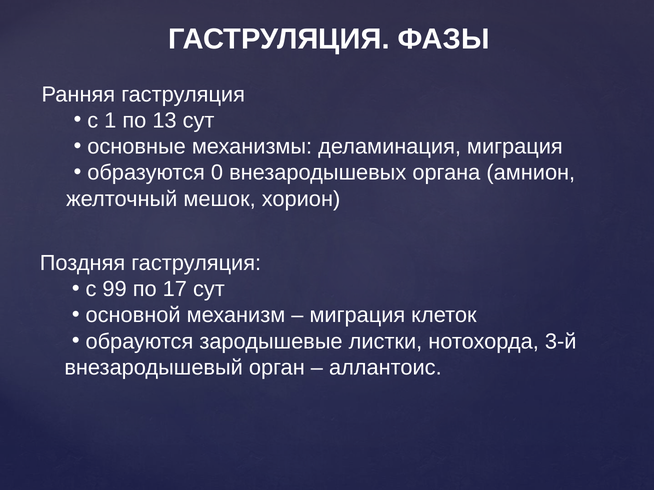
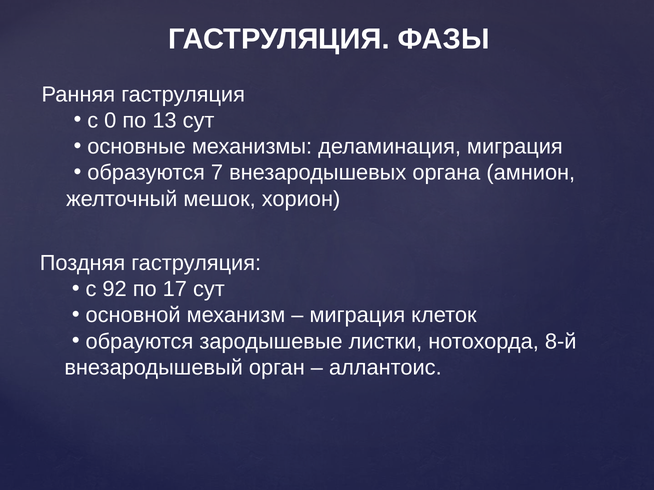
1: 1 -> 0 (110, 121)
0: 0 -> 7 (217, 173)
99: 99 -> 92 (115, 289)
3-й: 3-й -> 8-й (561, 342)
